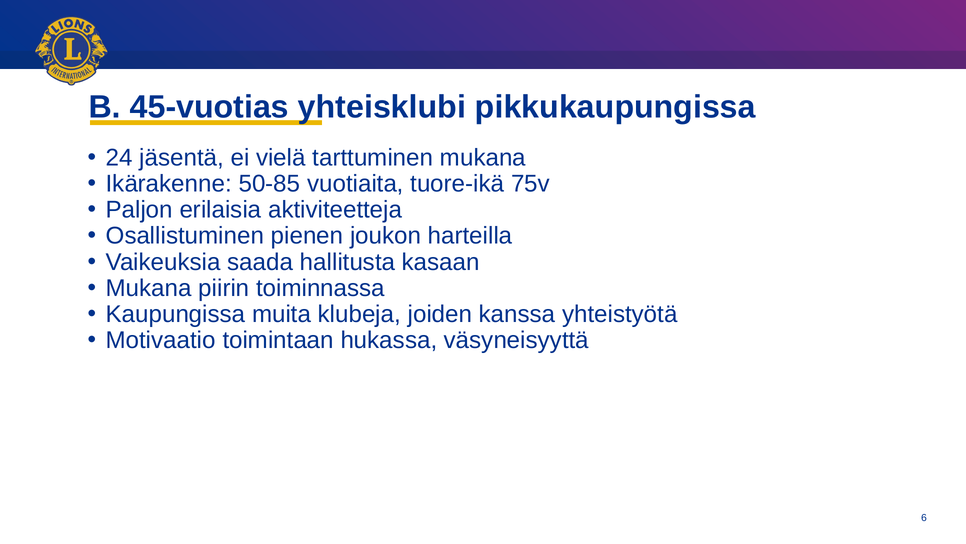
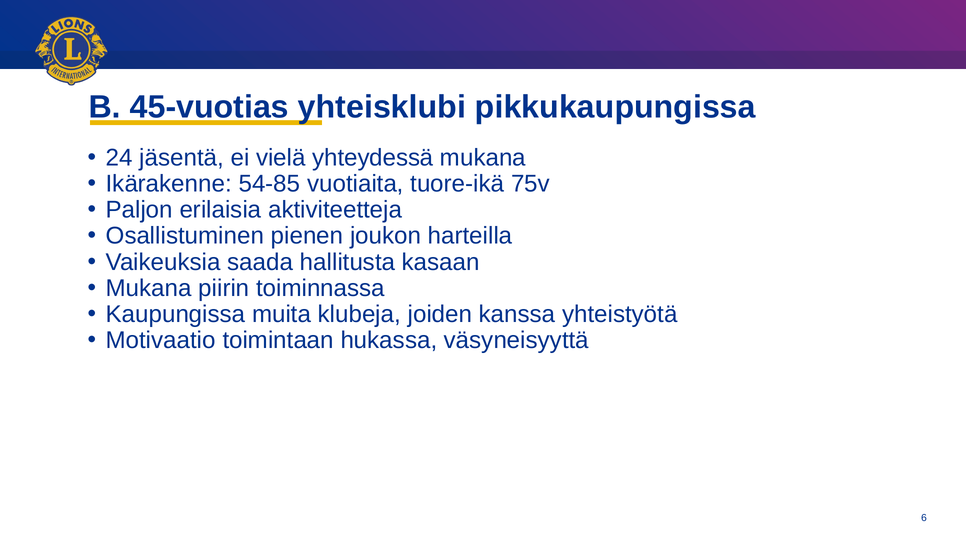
tarttuminen: tarttuminen -> yhteydessä (373, 157)
50-85: 50-85 -> 54-85 (269, 184)
